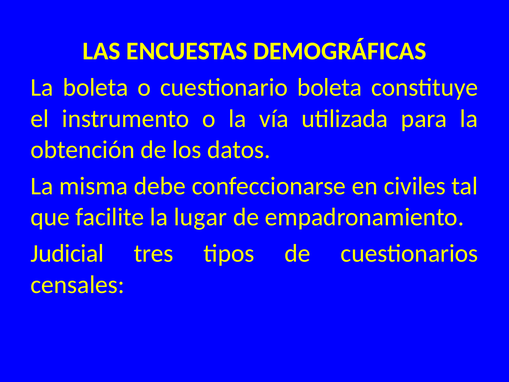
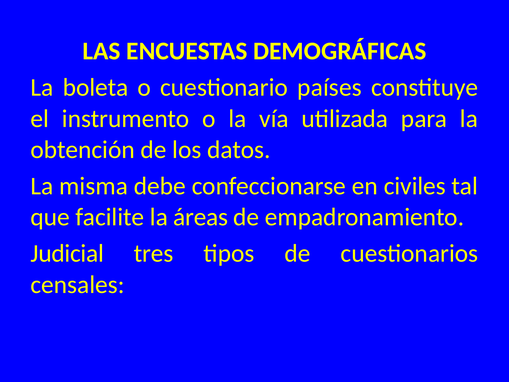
cuestionario boleta: boleta -> países (330, 87)
lugar: lugar -> áreas (201, 217)
